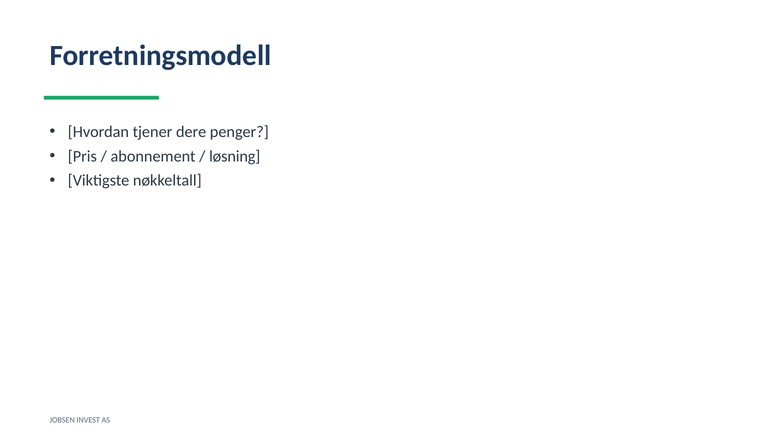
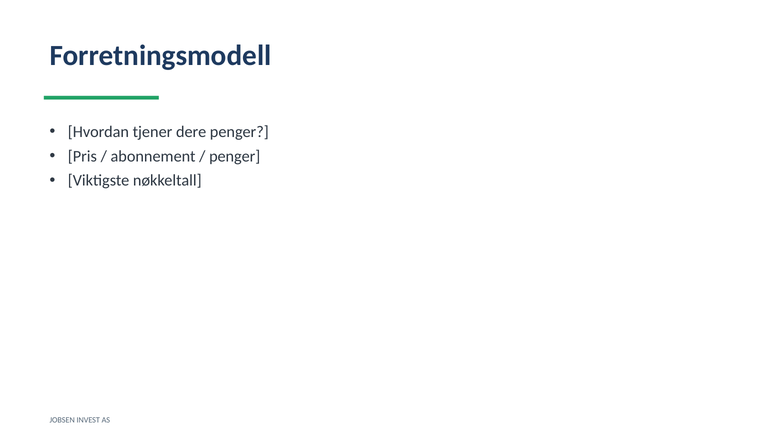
løsning: løsning -> penger (235, 156)
